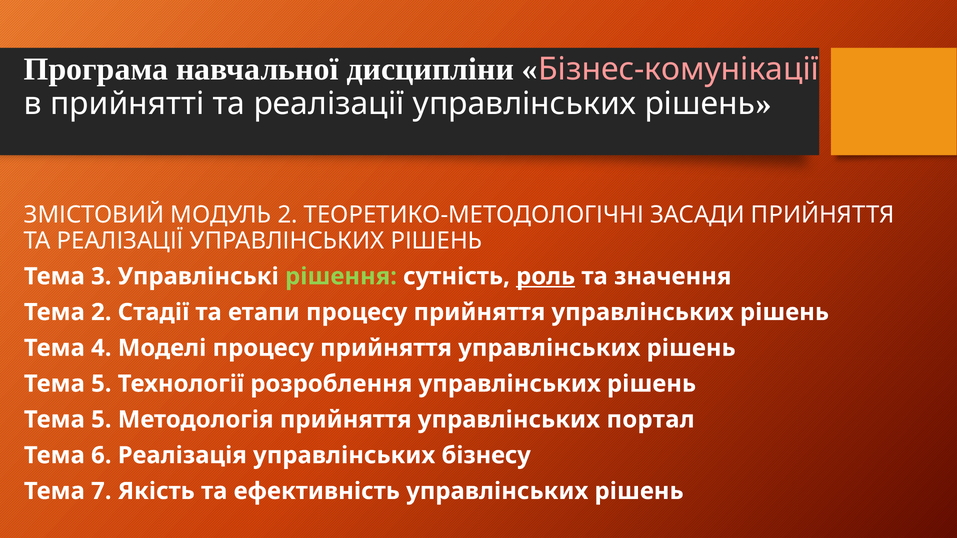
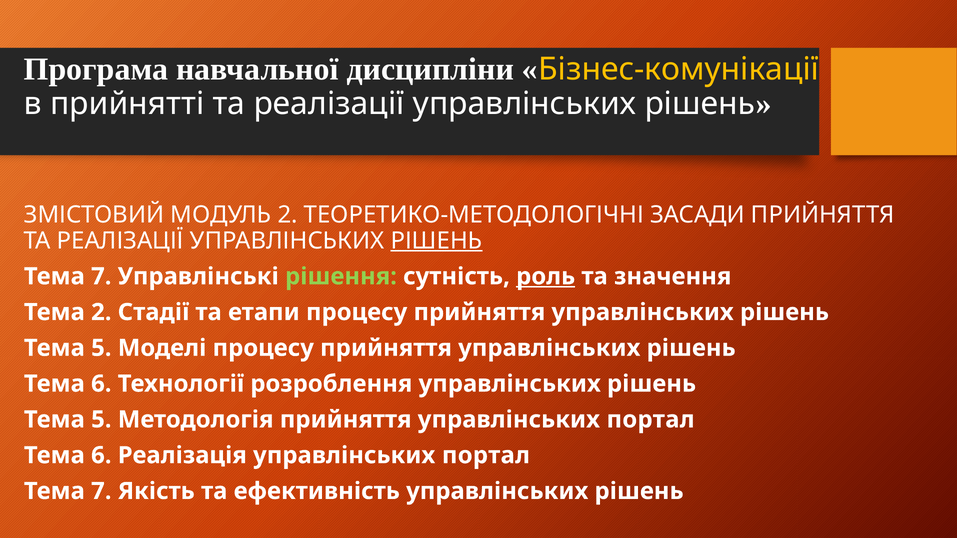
Бізнес-комунікації colour: pink -> yellow (679, 69)
РІШЕНЬ underline: none -> present (437, 241)
3: 3 -> 7 (101, 277)
4: 4 -> 5 (101, 348)
5: 5 -> 6 (101, 384)
Реалізація управлінських бізнесу: бізнесу -> портал (486, 456)
